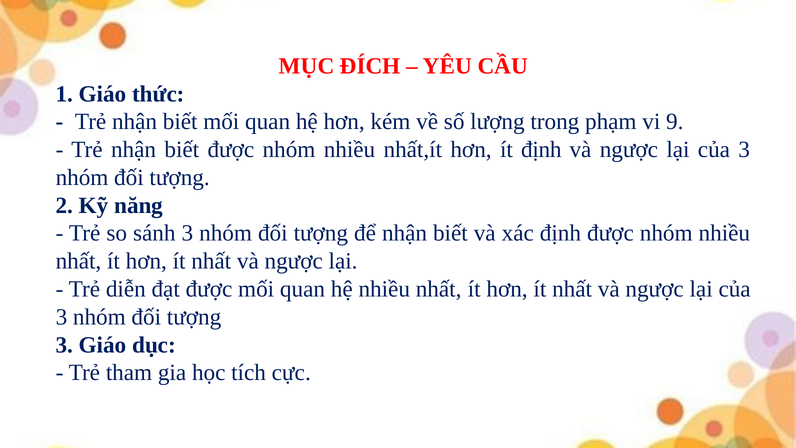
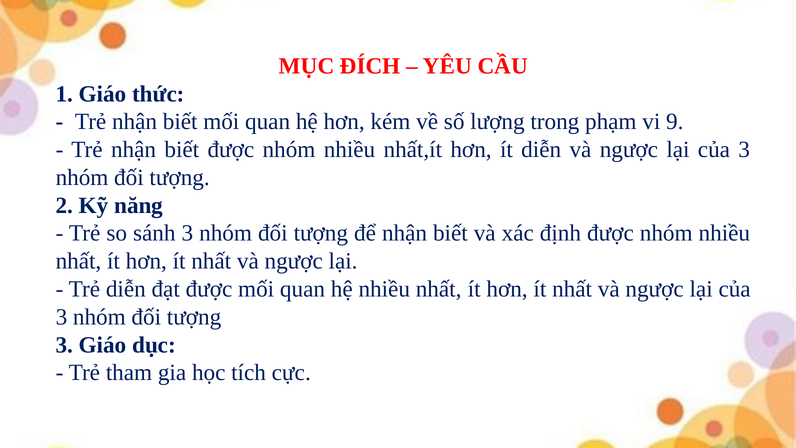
ít định: định -> diễn (541, 150)
